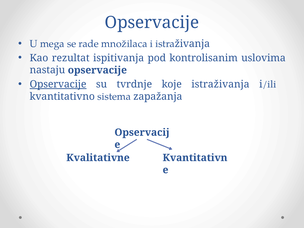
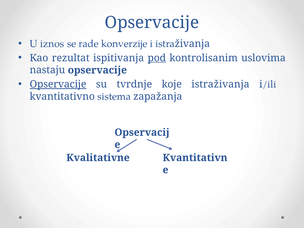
mega: mega -> iznos (52, 44)
množilaca: množilaca -> konverzije (124, 44)
pod underline: none -> present (157, 58)
